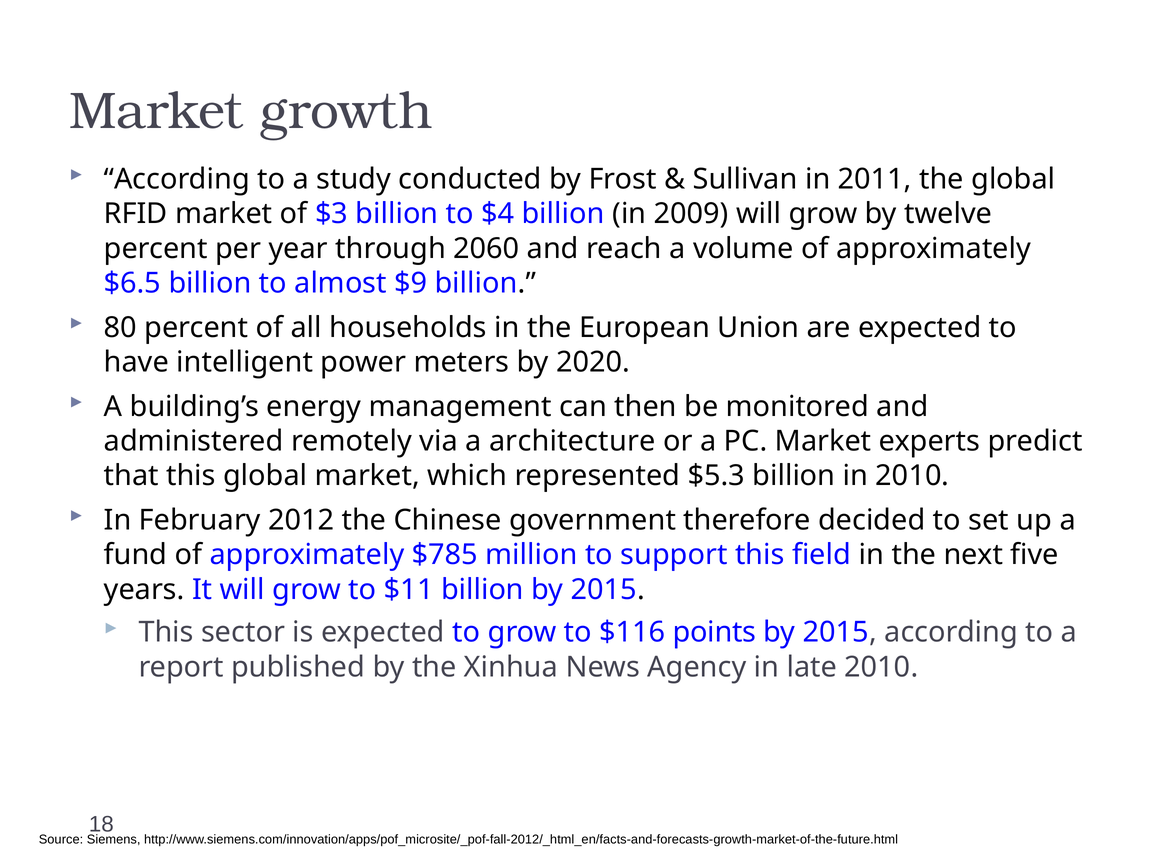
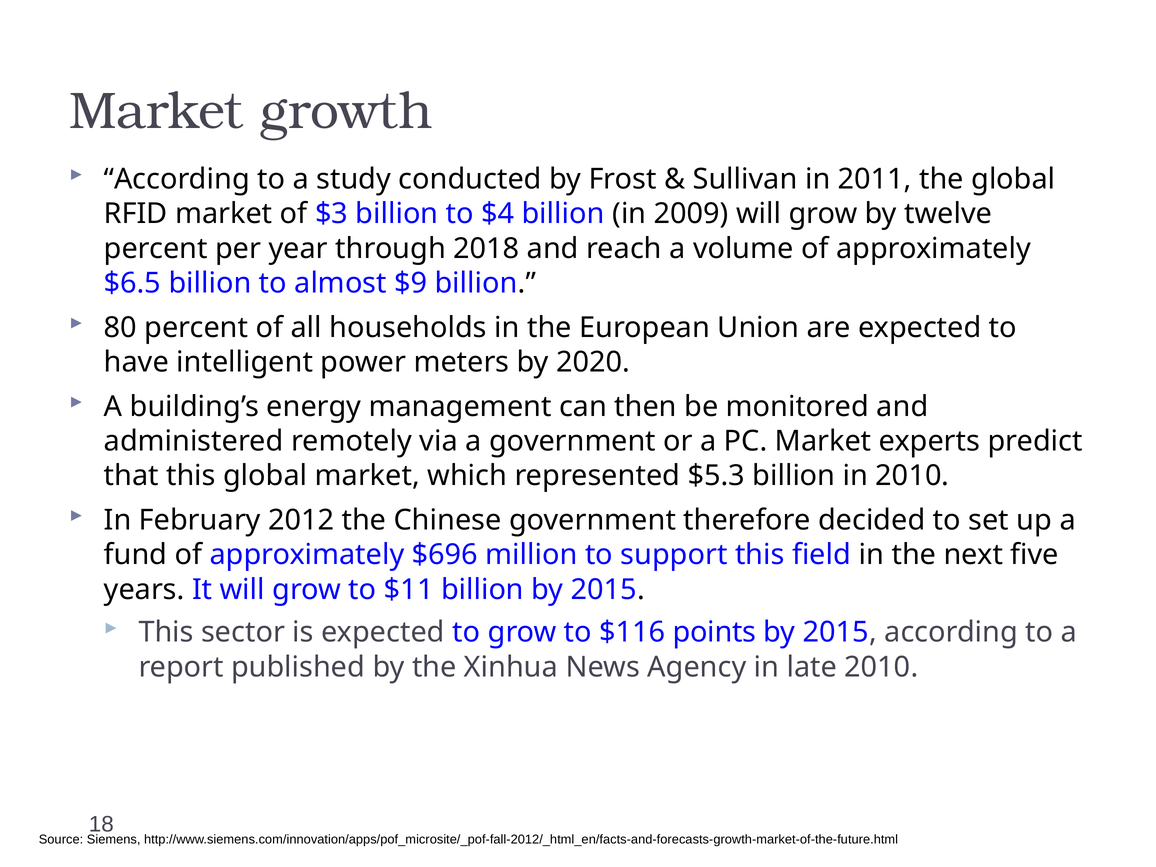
2060: 2060 -> 2018 (486, 249)
a architecture: architecture -> government (572, 441)
$785: $785 -> $696 (445, 555)
